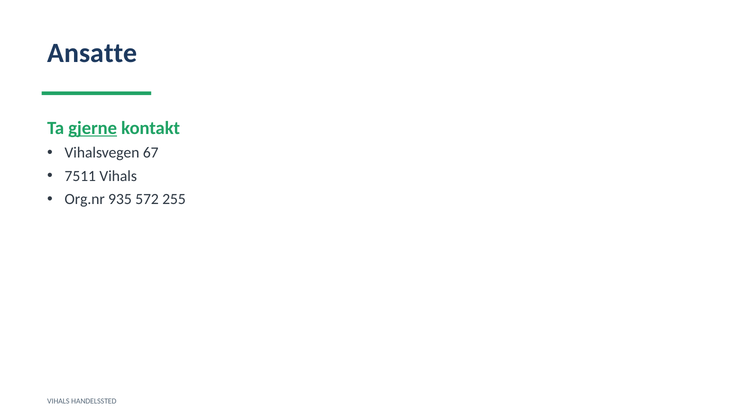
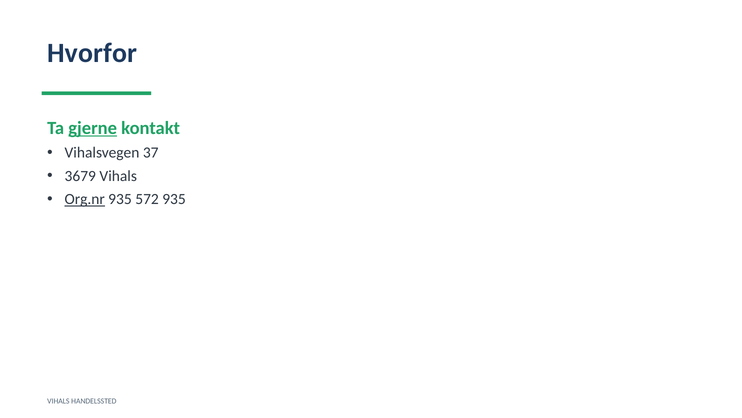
Ansatte: Ansatte -> Hvorfor (92, 53)
67: 67 -> 37 (151, 153)
7511: 7511 -> 3679 (80, 176)
Org.nr underline: none -> present (85, 199)
572 255: 255 -> 935 (174, 199)
